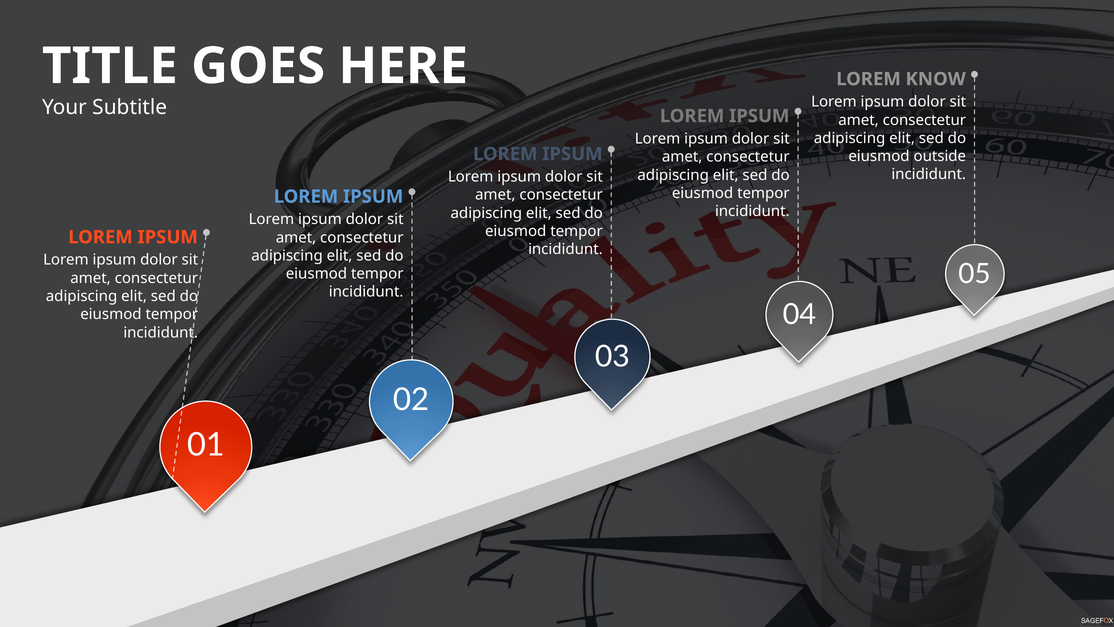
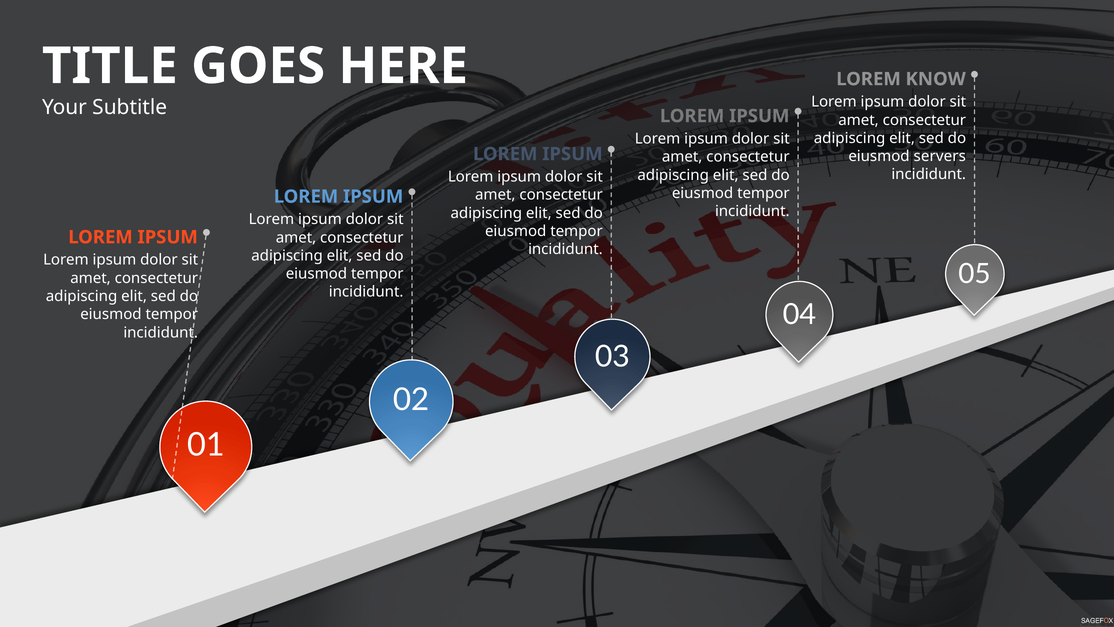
outside: outside -> servers (940, 156)
